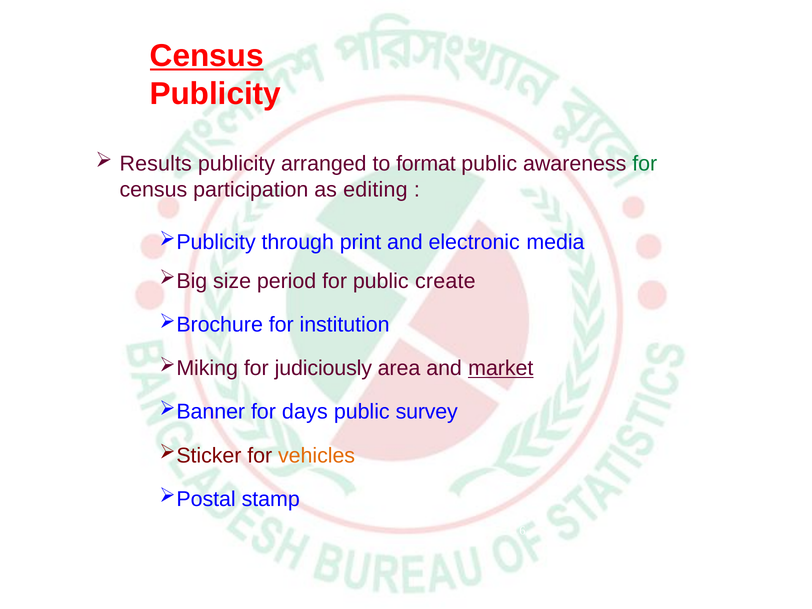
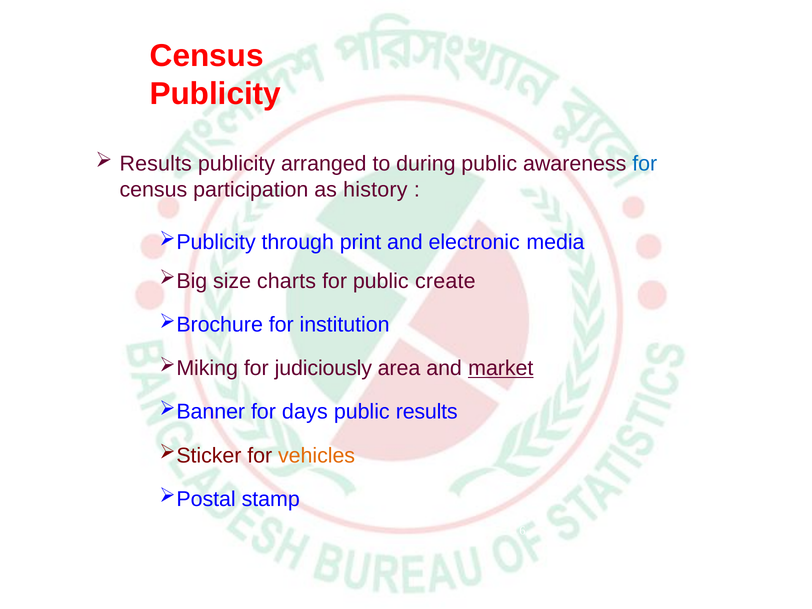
Census underline: present -> none (207, 56)
format: format -> during (426, 164)
for colour: green -> blue (645, 164)
editing: editing -> history (375, 189)
period: period -> charts (286, 281)
public survey: survey -> results (427, 412)
